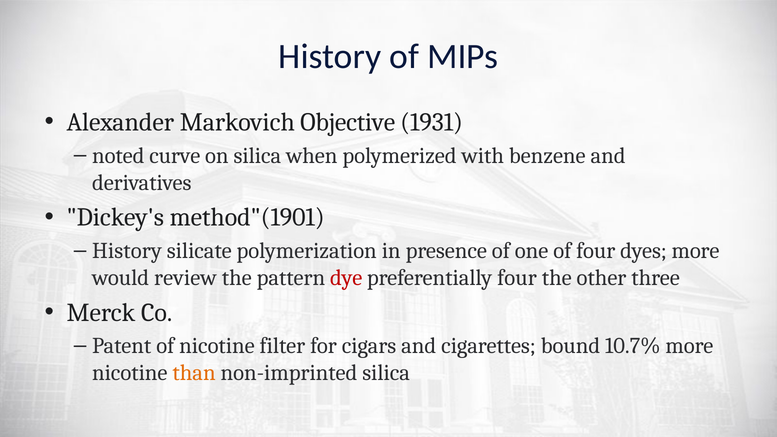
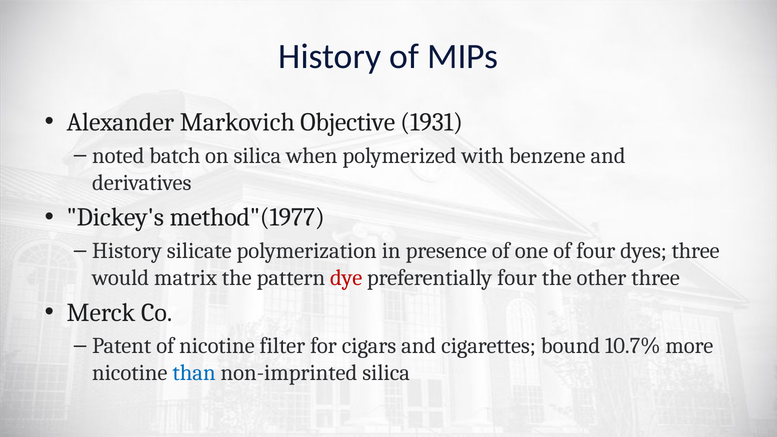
curve: curve -> batch (175, 156)
method"(1901: method"(1901 -> method"(1977 (247, 217)
dyes more: more -> three (696, 251)
review: review -> matrix (185, 278)
than colour: orange -> blue (194, 373)
